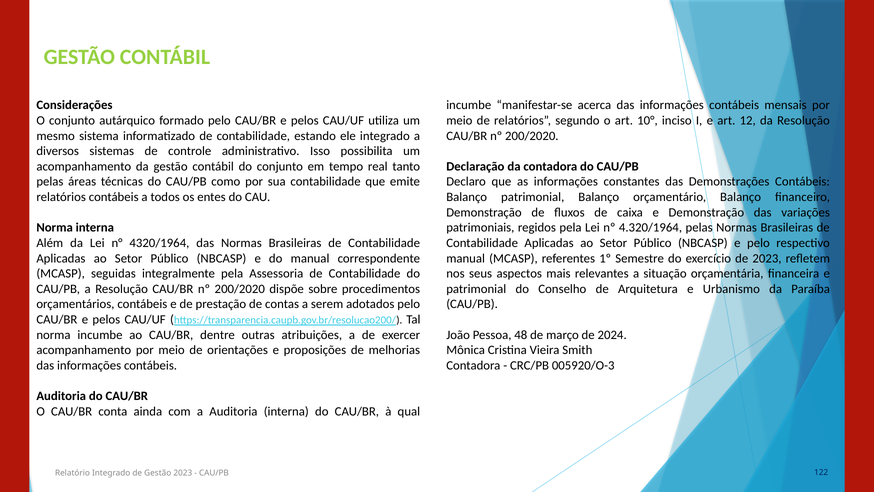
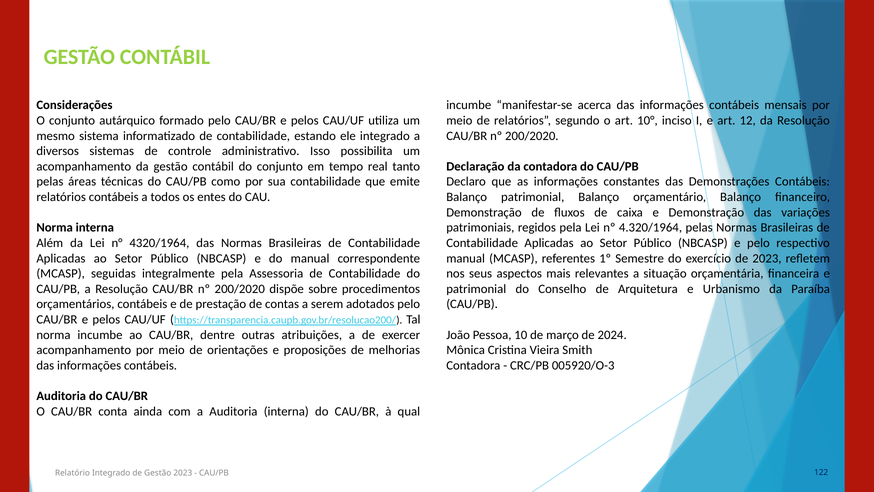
48: 48 -> 10 (521, 335)
